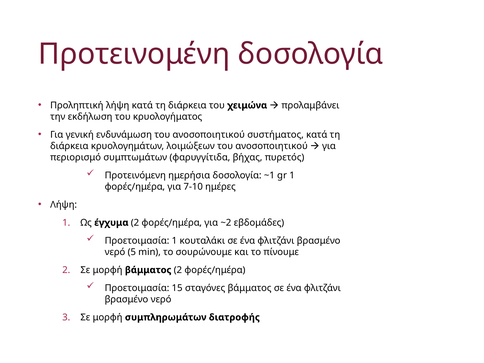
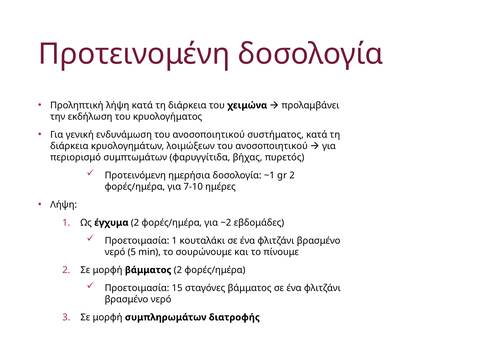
gr 1: 1 -> 2 (292, 175)
